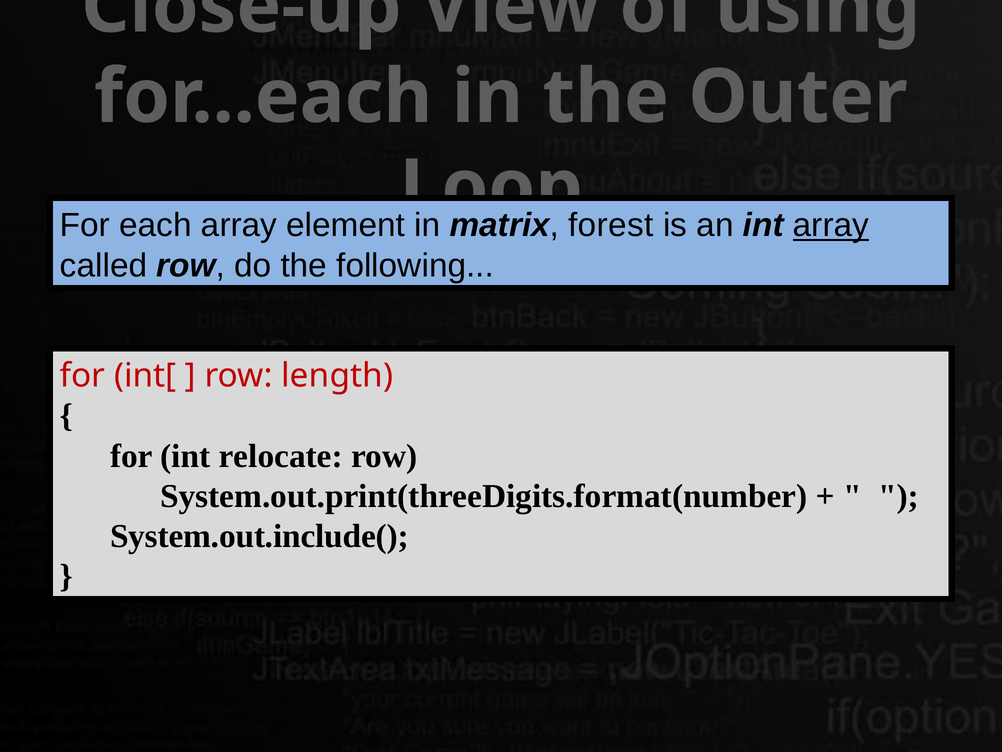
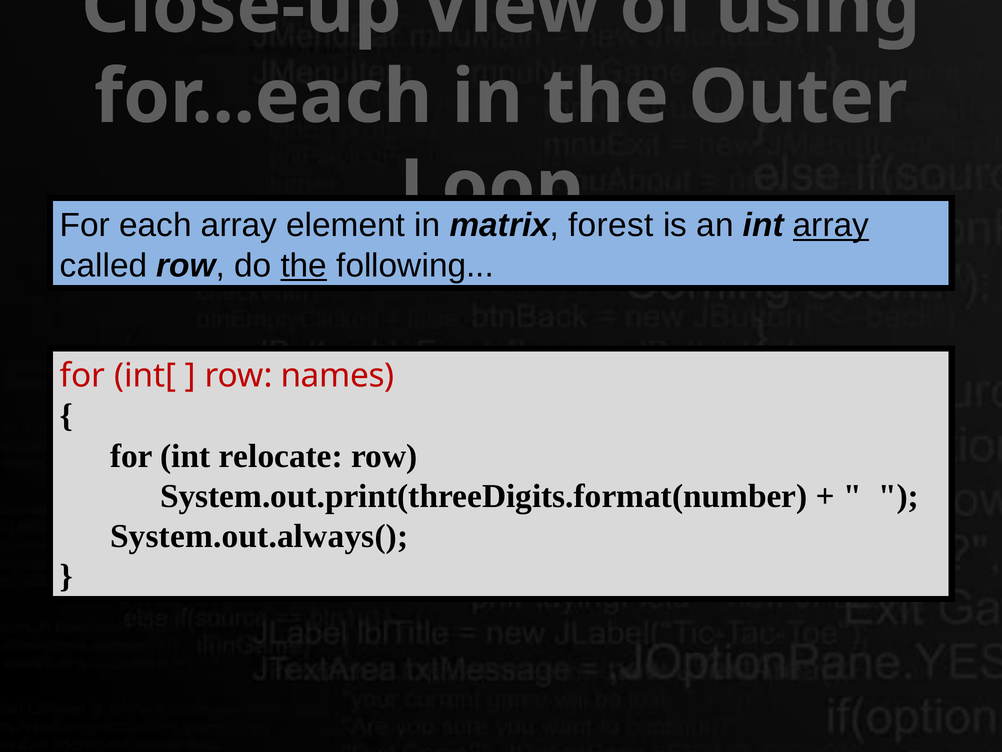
the underline: none -> present (304, 265)
length: length -> names (337, 376)
System.out.include(: System.out.include( -> System.out.always( (259, 536)
